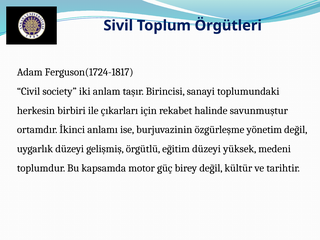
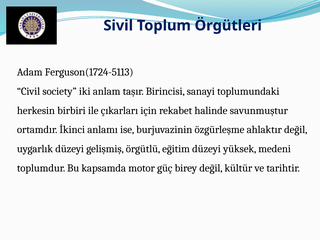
Ferguson(1724-1817: Ferguson(1724-1817 -> Ferguson(1724-5113 (89, 72)
yönetim: yönetim -> ahlaktır (264, 130)
